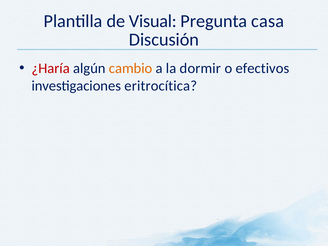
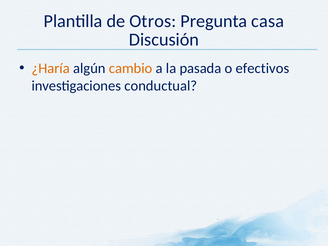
Visual: Visual -> Otros (153, 21)
¿Haría colour: red -> orange (51, 68)
dormir: dormir -> pasada (200, 68)
eritrocítica: eritrocítica -> conductual (161, 86)
